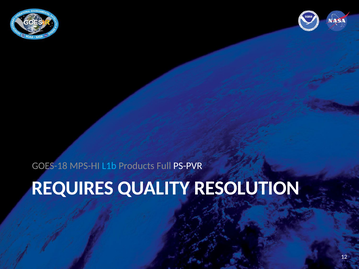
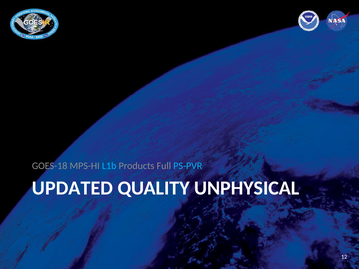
PS-PVR colour: white -> light blue (188, 166)
REQUIRES: REQUIRES -> UPDATED (72, 188)
RESOLUTION: RESOLUTION -> UNPHYSICAL (247, 188)
